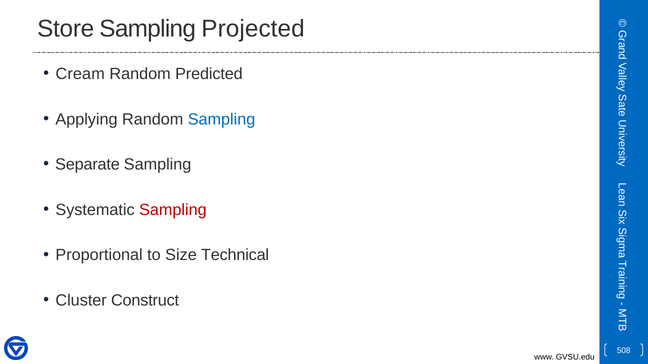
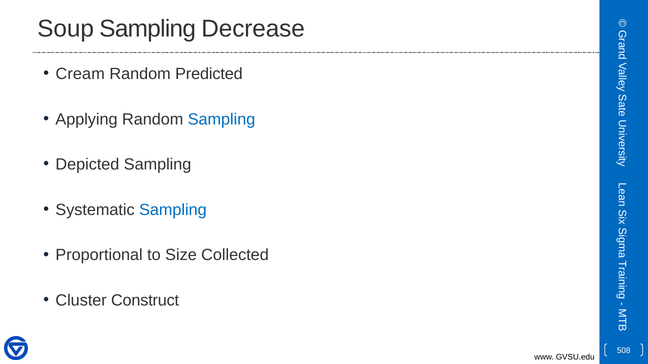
Store: Store -> Soup (66, 29)
Projected: Projected -> Decrease (253, 29)
Separate: Separate -> Depicted (87, 165)
Sampling colour: red -> blue (173, 210)
Technical: Technical -> Collected (235, 255)
